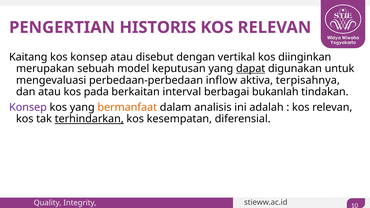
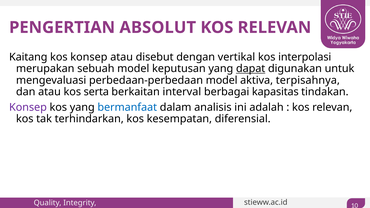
HISTORIS: HISTORIS -> ABSOLUT (158, 27)
diinginkan: diinginkan -> interpolasi (305, 57)
perbedaan-perbedaan inflow: inflow -> model (222, 80)
pada: pada -> serta (96, 92)
bukanlah: bukanlah -> kapasitas (275, 92)
bermanfaat colour: orange -> blue (127, 107)
terhindarkan underline: present -> none (89, 119)
